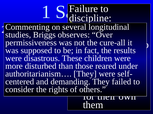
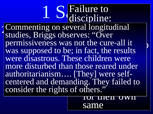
them: them -> same (93, 106)
